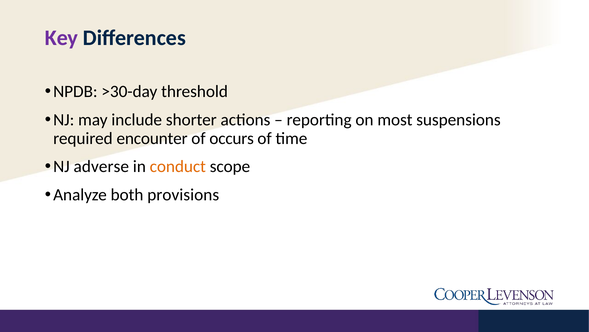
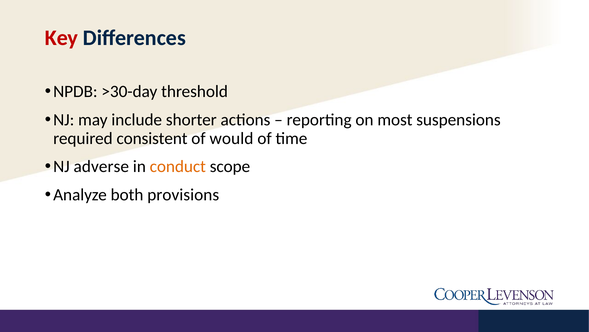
Key colour: purple -> red (62, 38)
encounter: encounter -> consistent (152, 138)
occurs: occurs -> would (231, 138)
